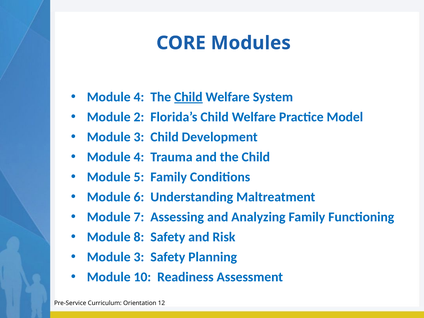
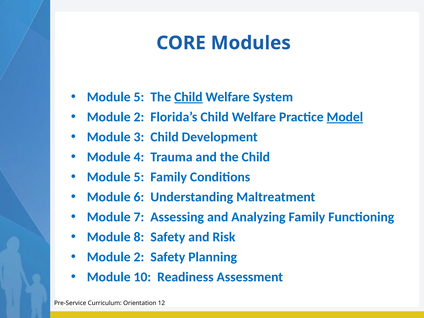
4: 4 -> 5 (139, 97)
Model underline: none -> present (345, 117)
3: 3 -> 2 (139, 257)
